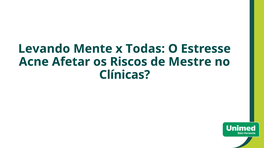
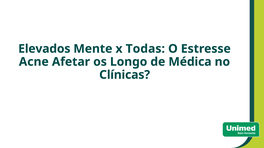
Levando: Levando -> Elevados (44, 49)
Riscos: Riscos -> Longo (129, 62)
Mestre: Mestre -> Médica (190, 62)
